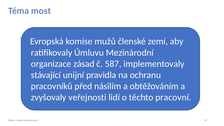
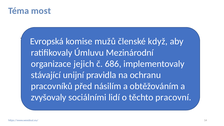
zemí: zemí -> když (158, 41)
zásad: zásad -> jejich (84, 64)
587: 587 -> 686 (113, 64)
veřejnosti: veřejnosti -> sociálními (87, 97)
